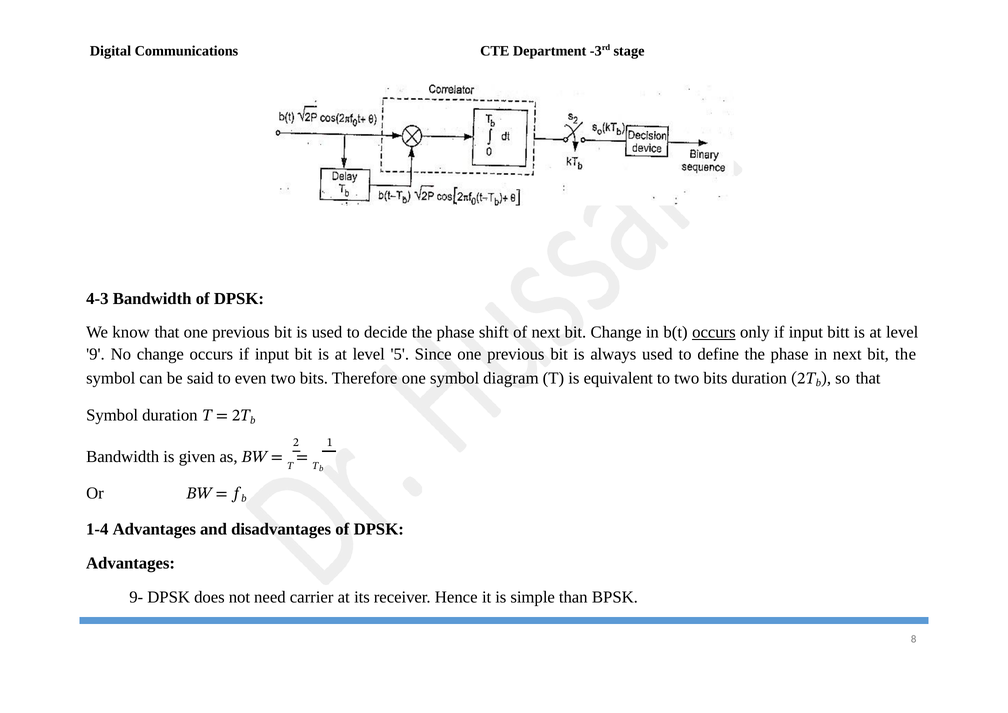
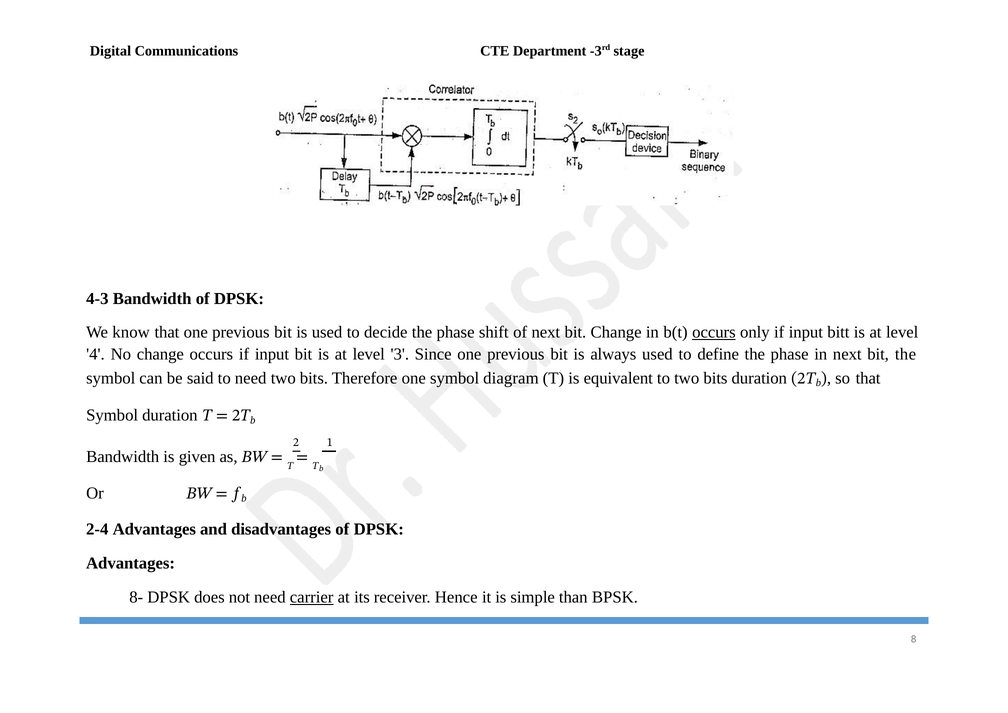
9: 9 -> 4 (95, 354)
5: 5 -> 3 (400, 354)
to even: even -> need (251, 378)
1-4: 1-4 -> 2-4 (97, 529)
9-: 9- -> 8- (136, 597)
carrier underline: none -> present (312, 597)
